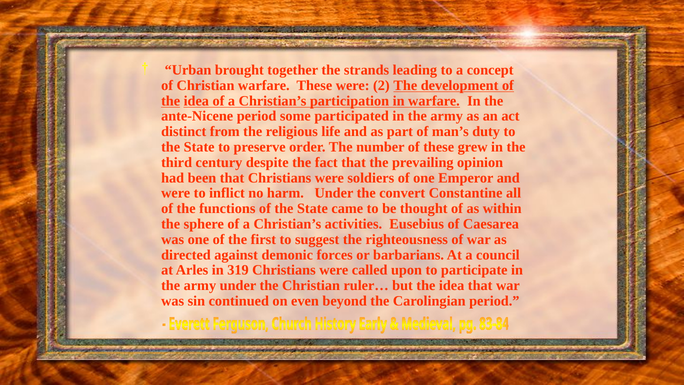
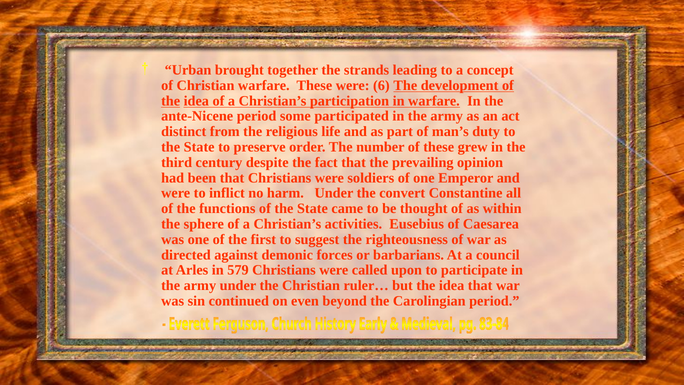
2: 2 -> 6 (381, 85)
319: 319 -> 579 (238, 270)
